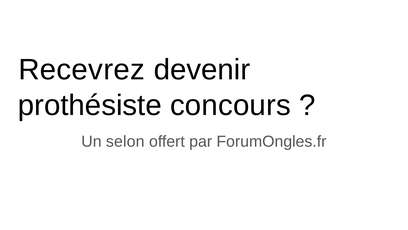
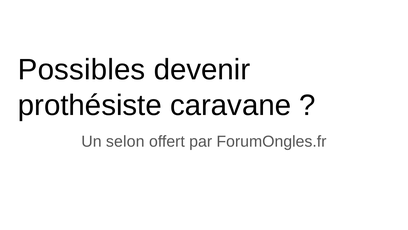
Recevrez: Recevrez -> Possibles (82, 70)
concours: concours -> caravane (231, 105)
